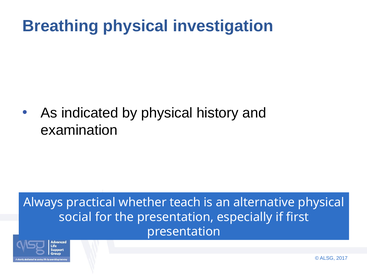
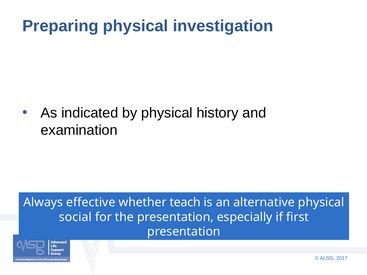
Breathing: Breathing -> Preparing (60, 26)
practical: practical -> effective (91, 203)
